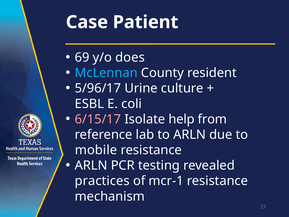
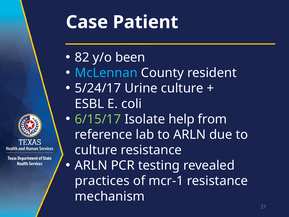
69: 69 -> 82 (82, 57)
does: does -> been (130, 57)
5/96/17: 5/96/17 -> 5/24/17 (98, 88)
6/15/17 colour: pink -> light green (98, 119)
mobile: mobile -> culture (96, 150)
